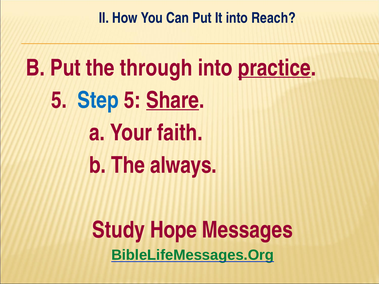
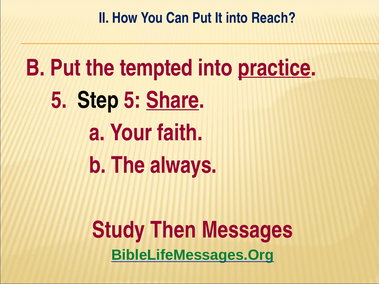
through: through -> tempted (156, 68)
Step colour: blue -> black (98, 100)
Hope: Hope -> Then (173, 230)
